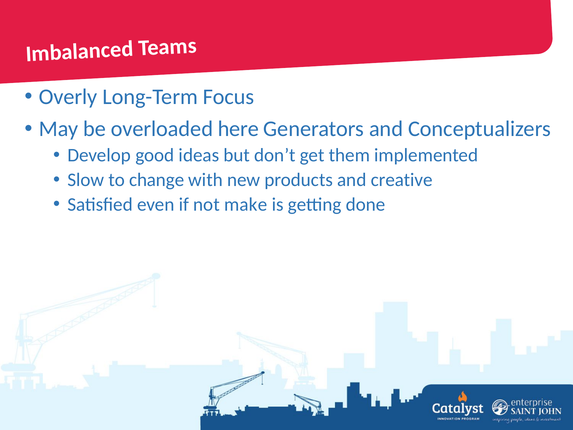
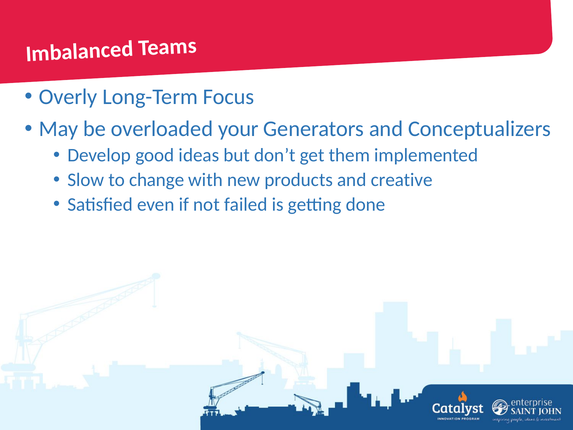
here: here -> your (238, 129)
make: make -> failed (246, 204)
